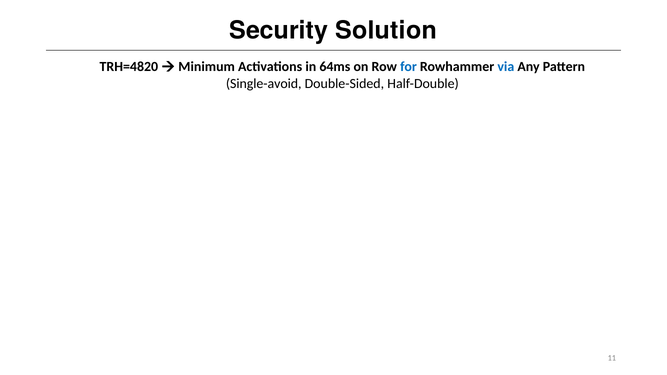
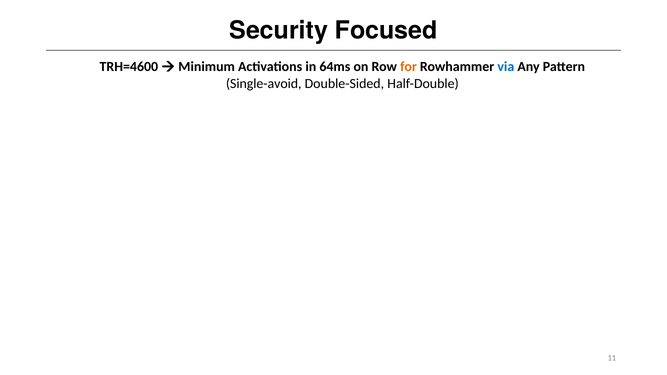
Solution: Solution -> Focused (386, 31)
TRH=4820: TRH=4820 -> TRH=4600 (129, 67)
for colour: blue -> orange (408, 67)
